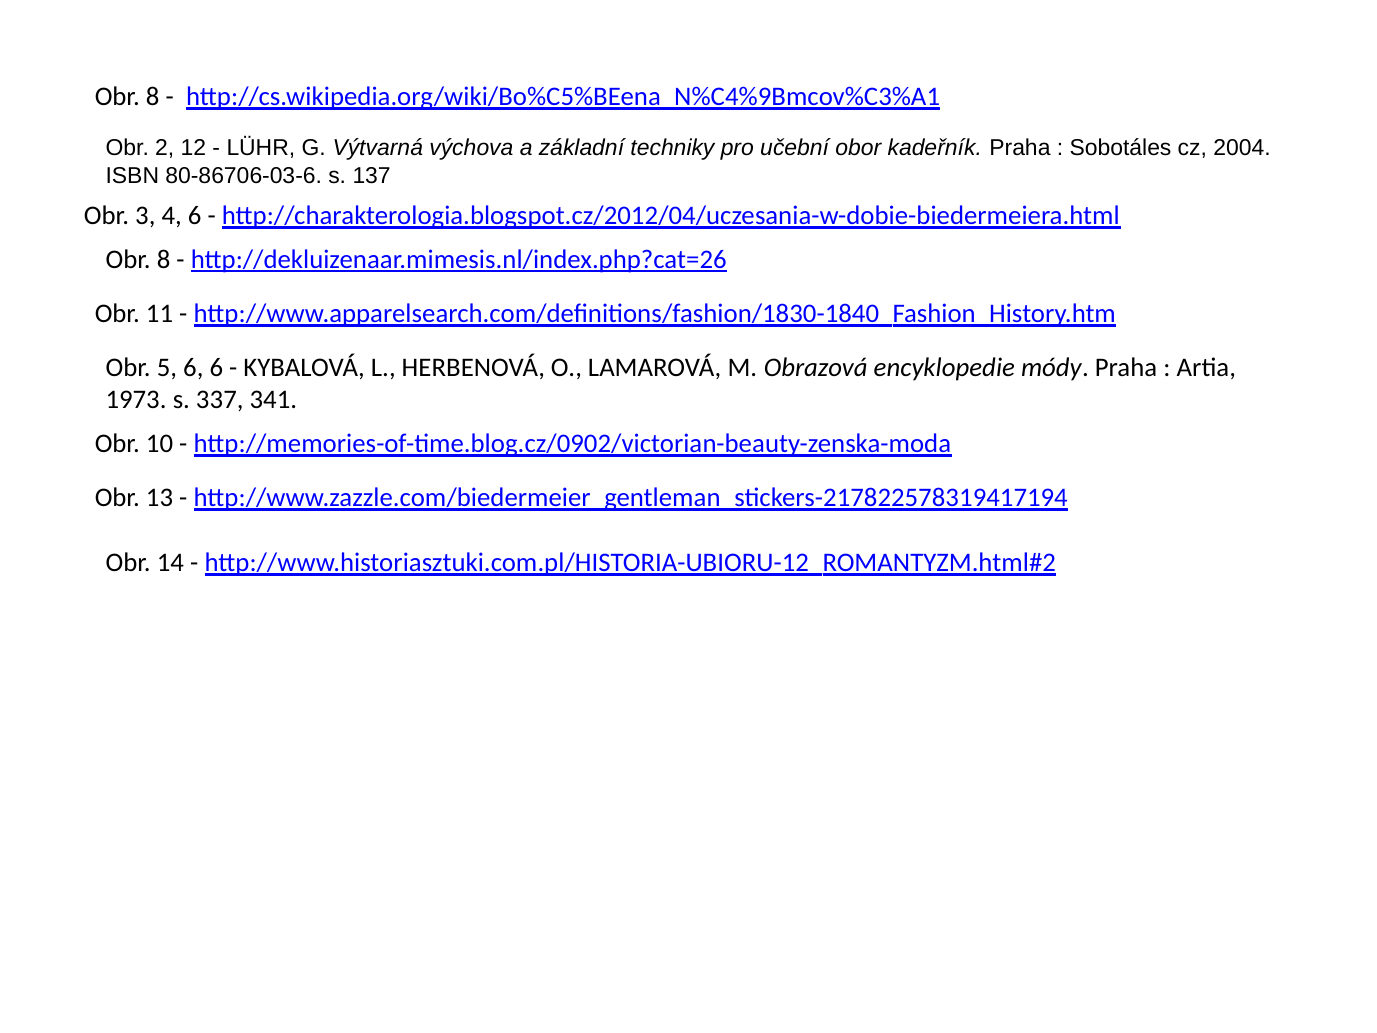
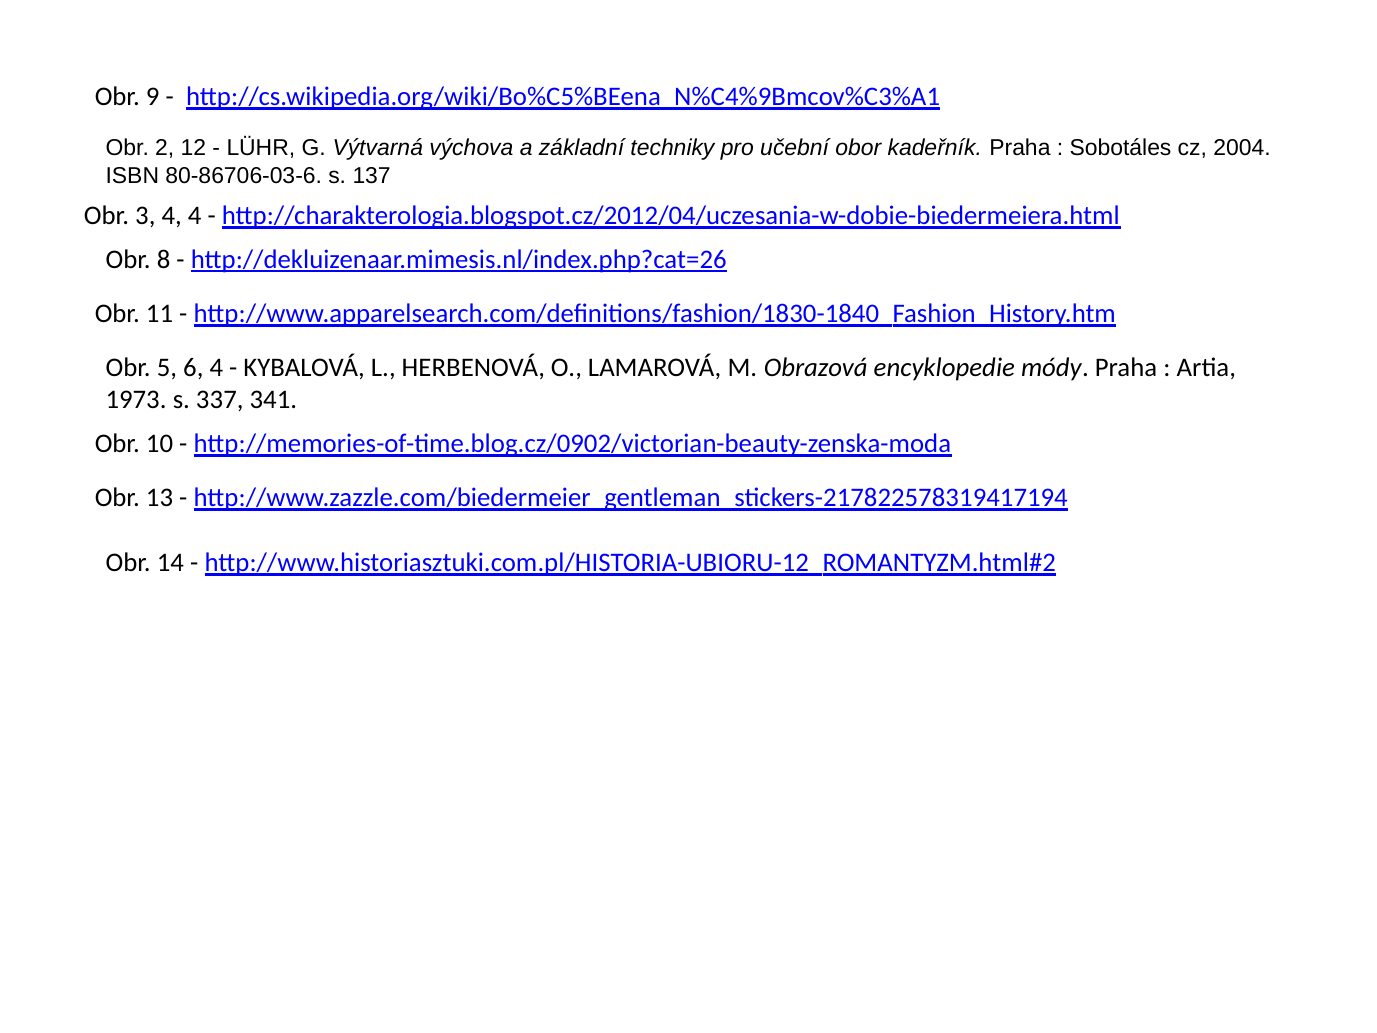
8: 8 -> 9 (153, 96)
4 6: 6 -> 4 (195, 216)
6 6: 6 -> 4 (216, 368)
